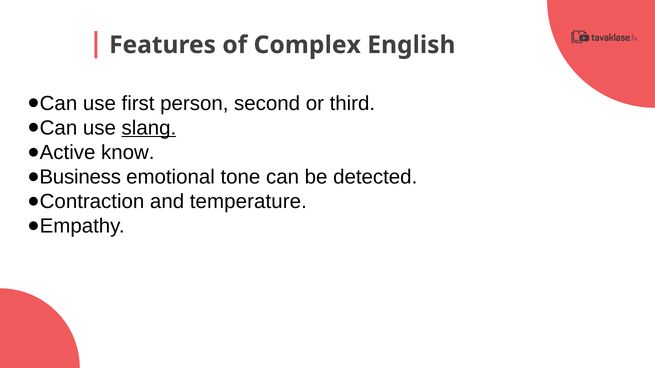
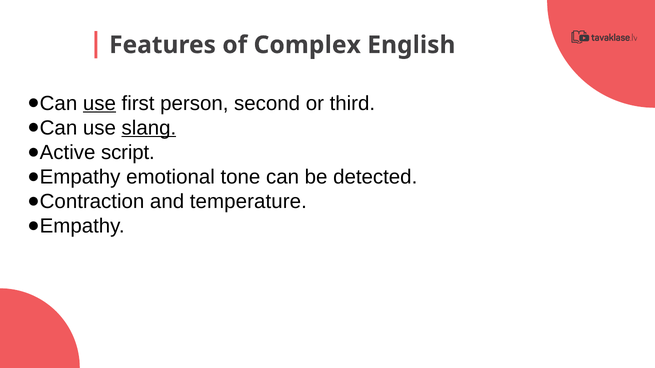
use underline: none -> present (99, 103)
know: know -> script (128, 153)
Business: Business -> Empathy (80, 177)
